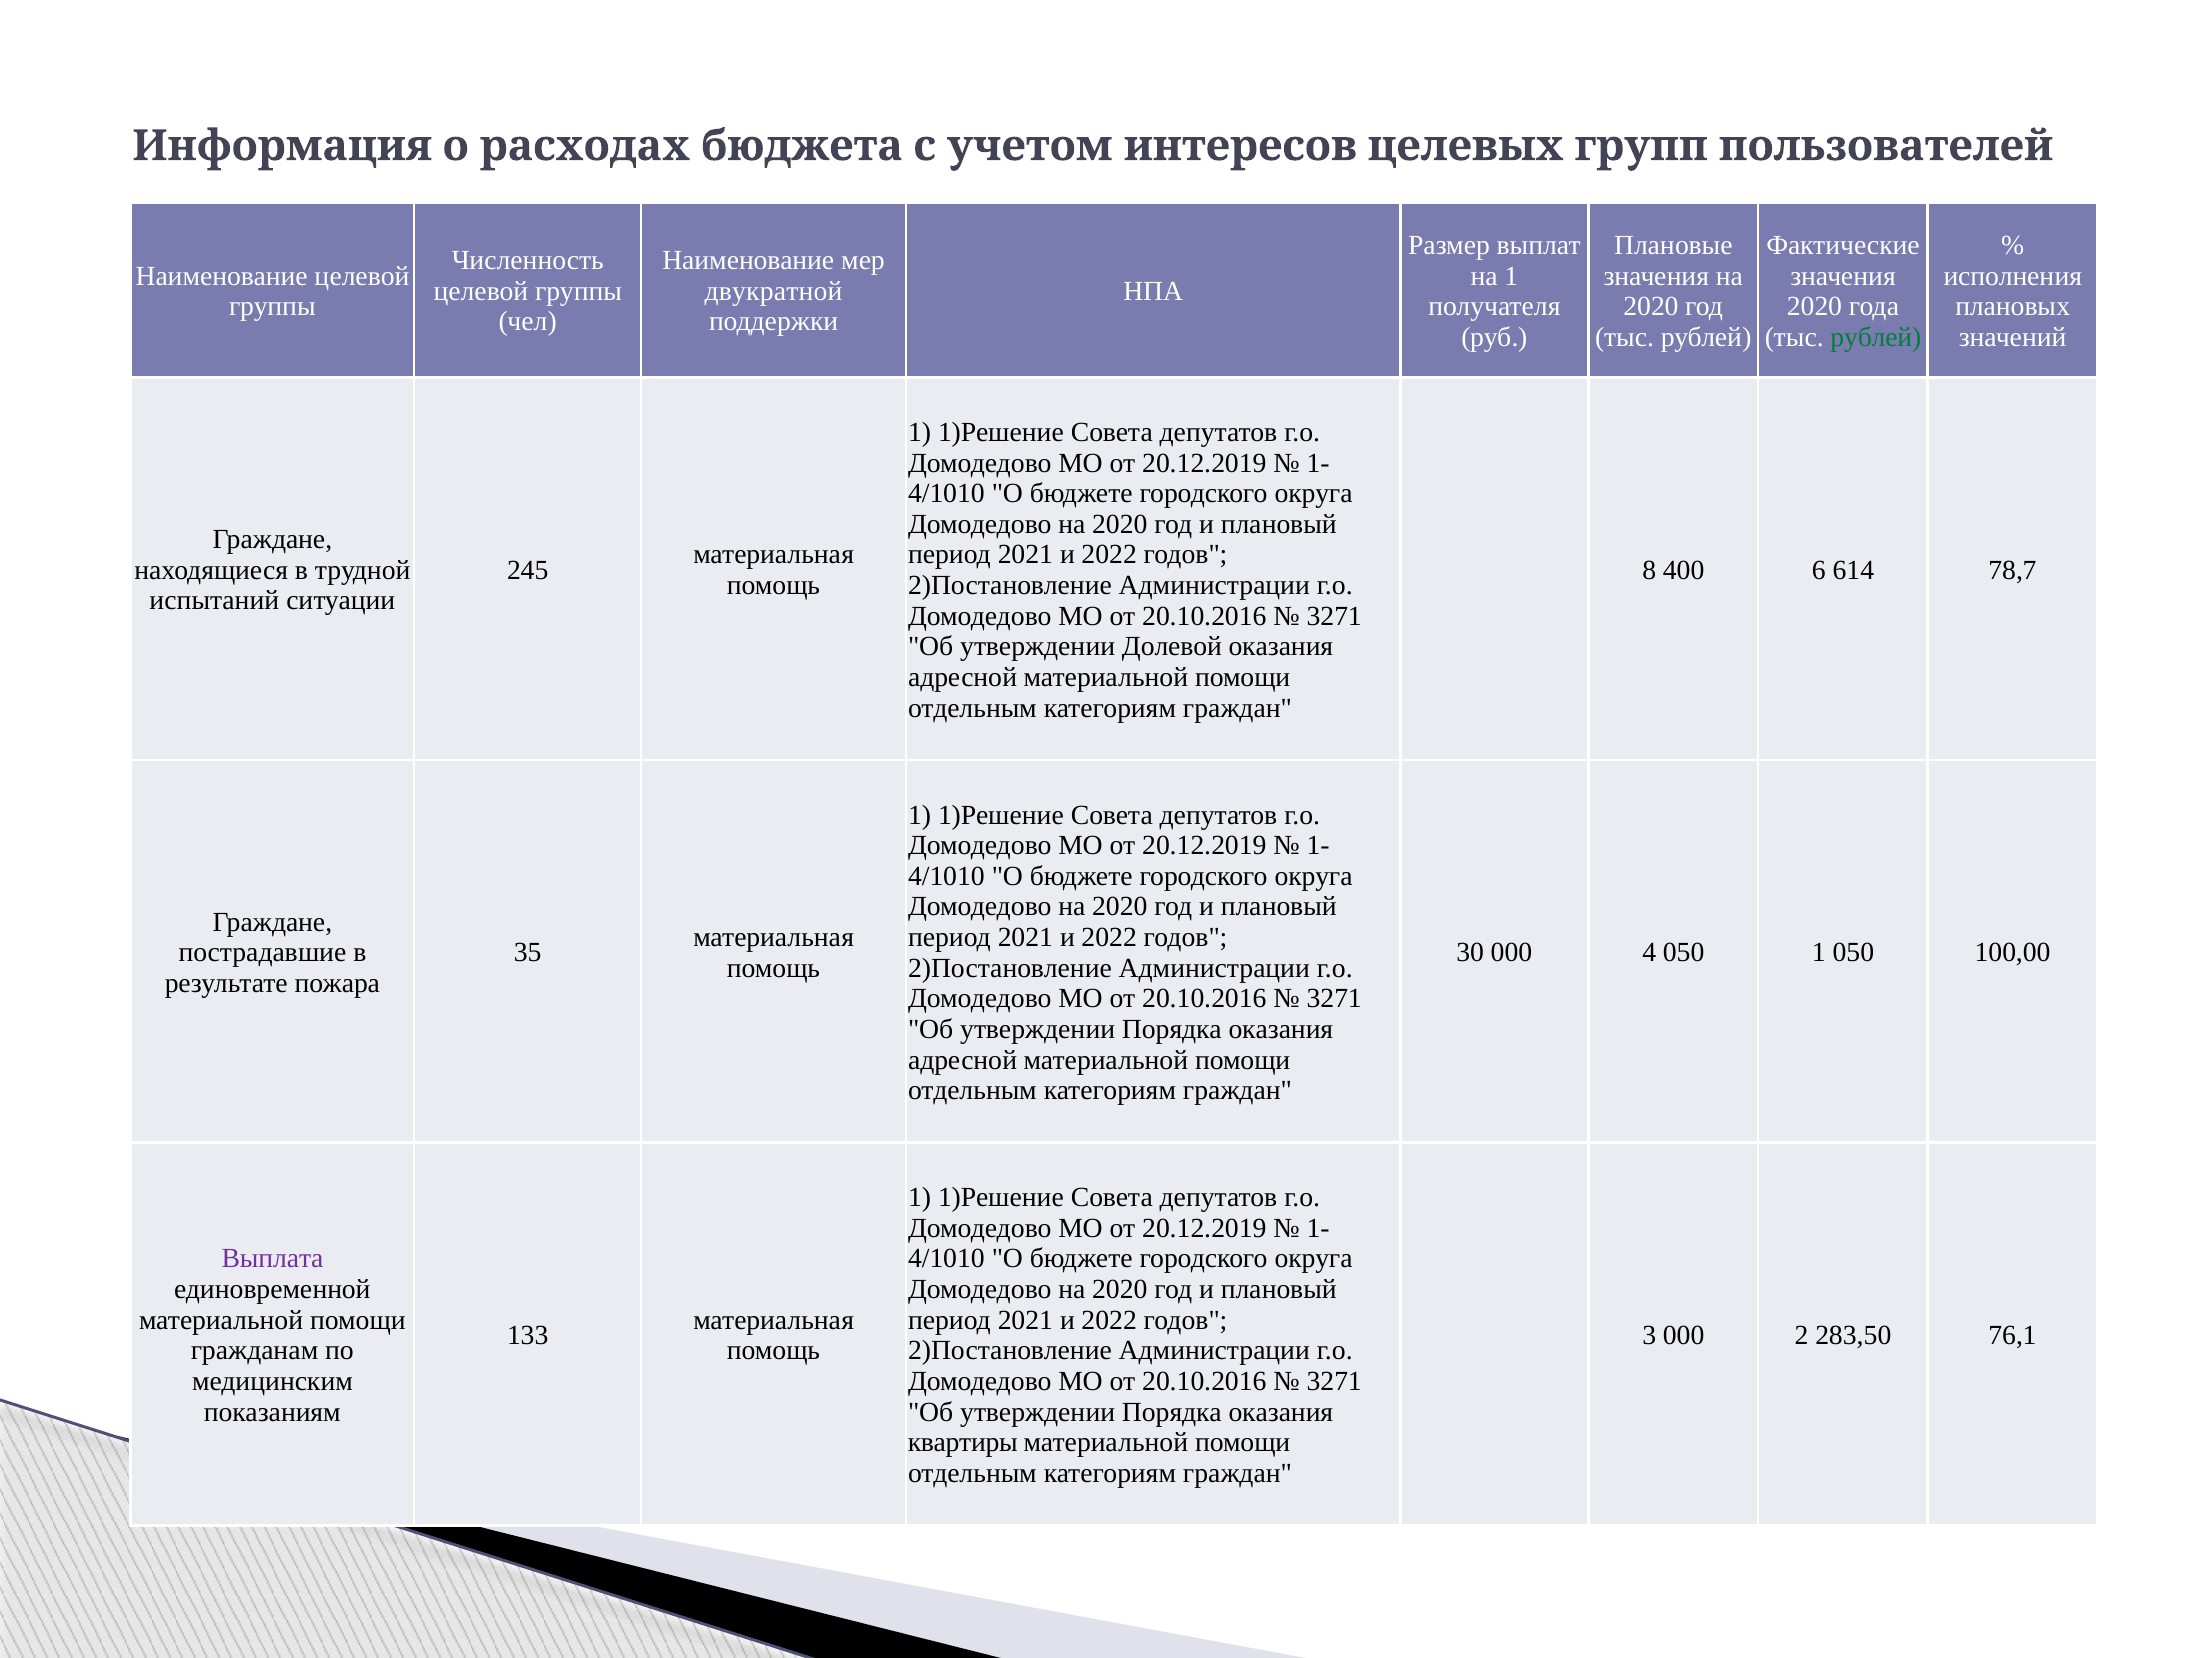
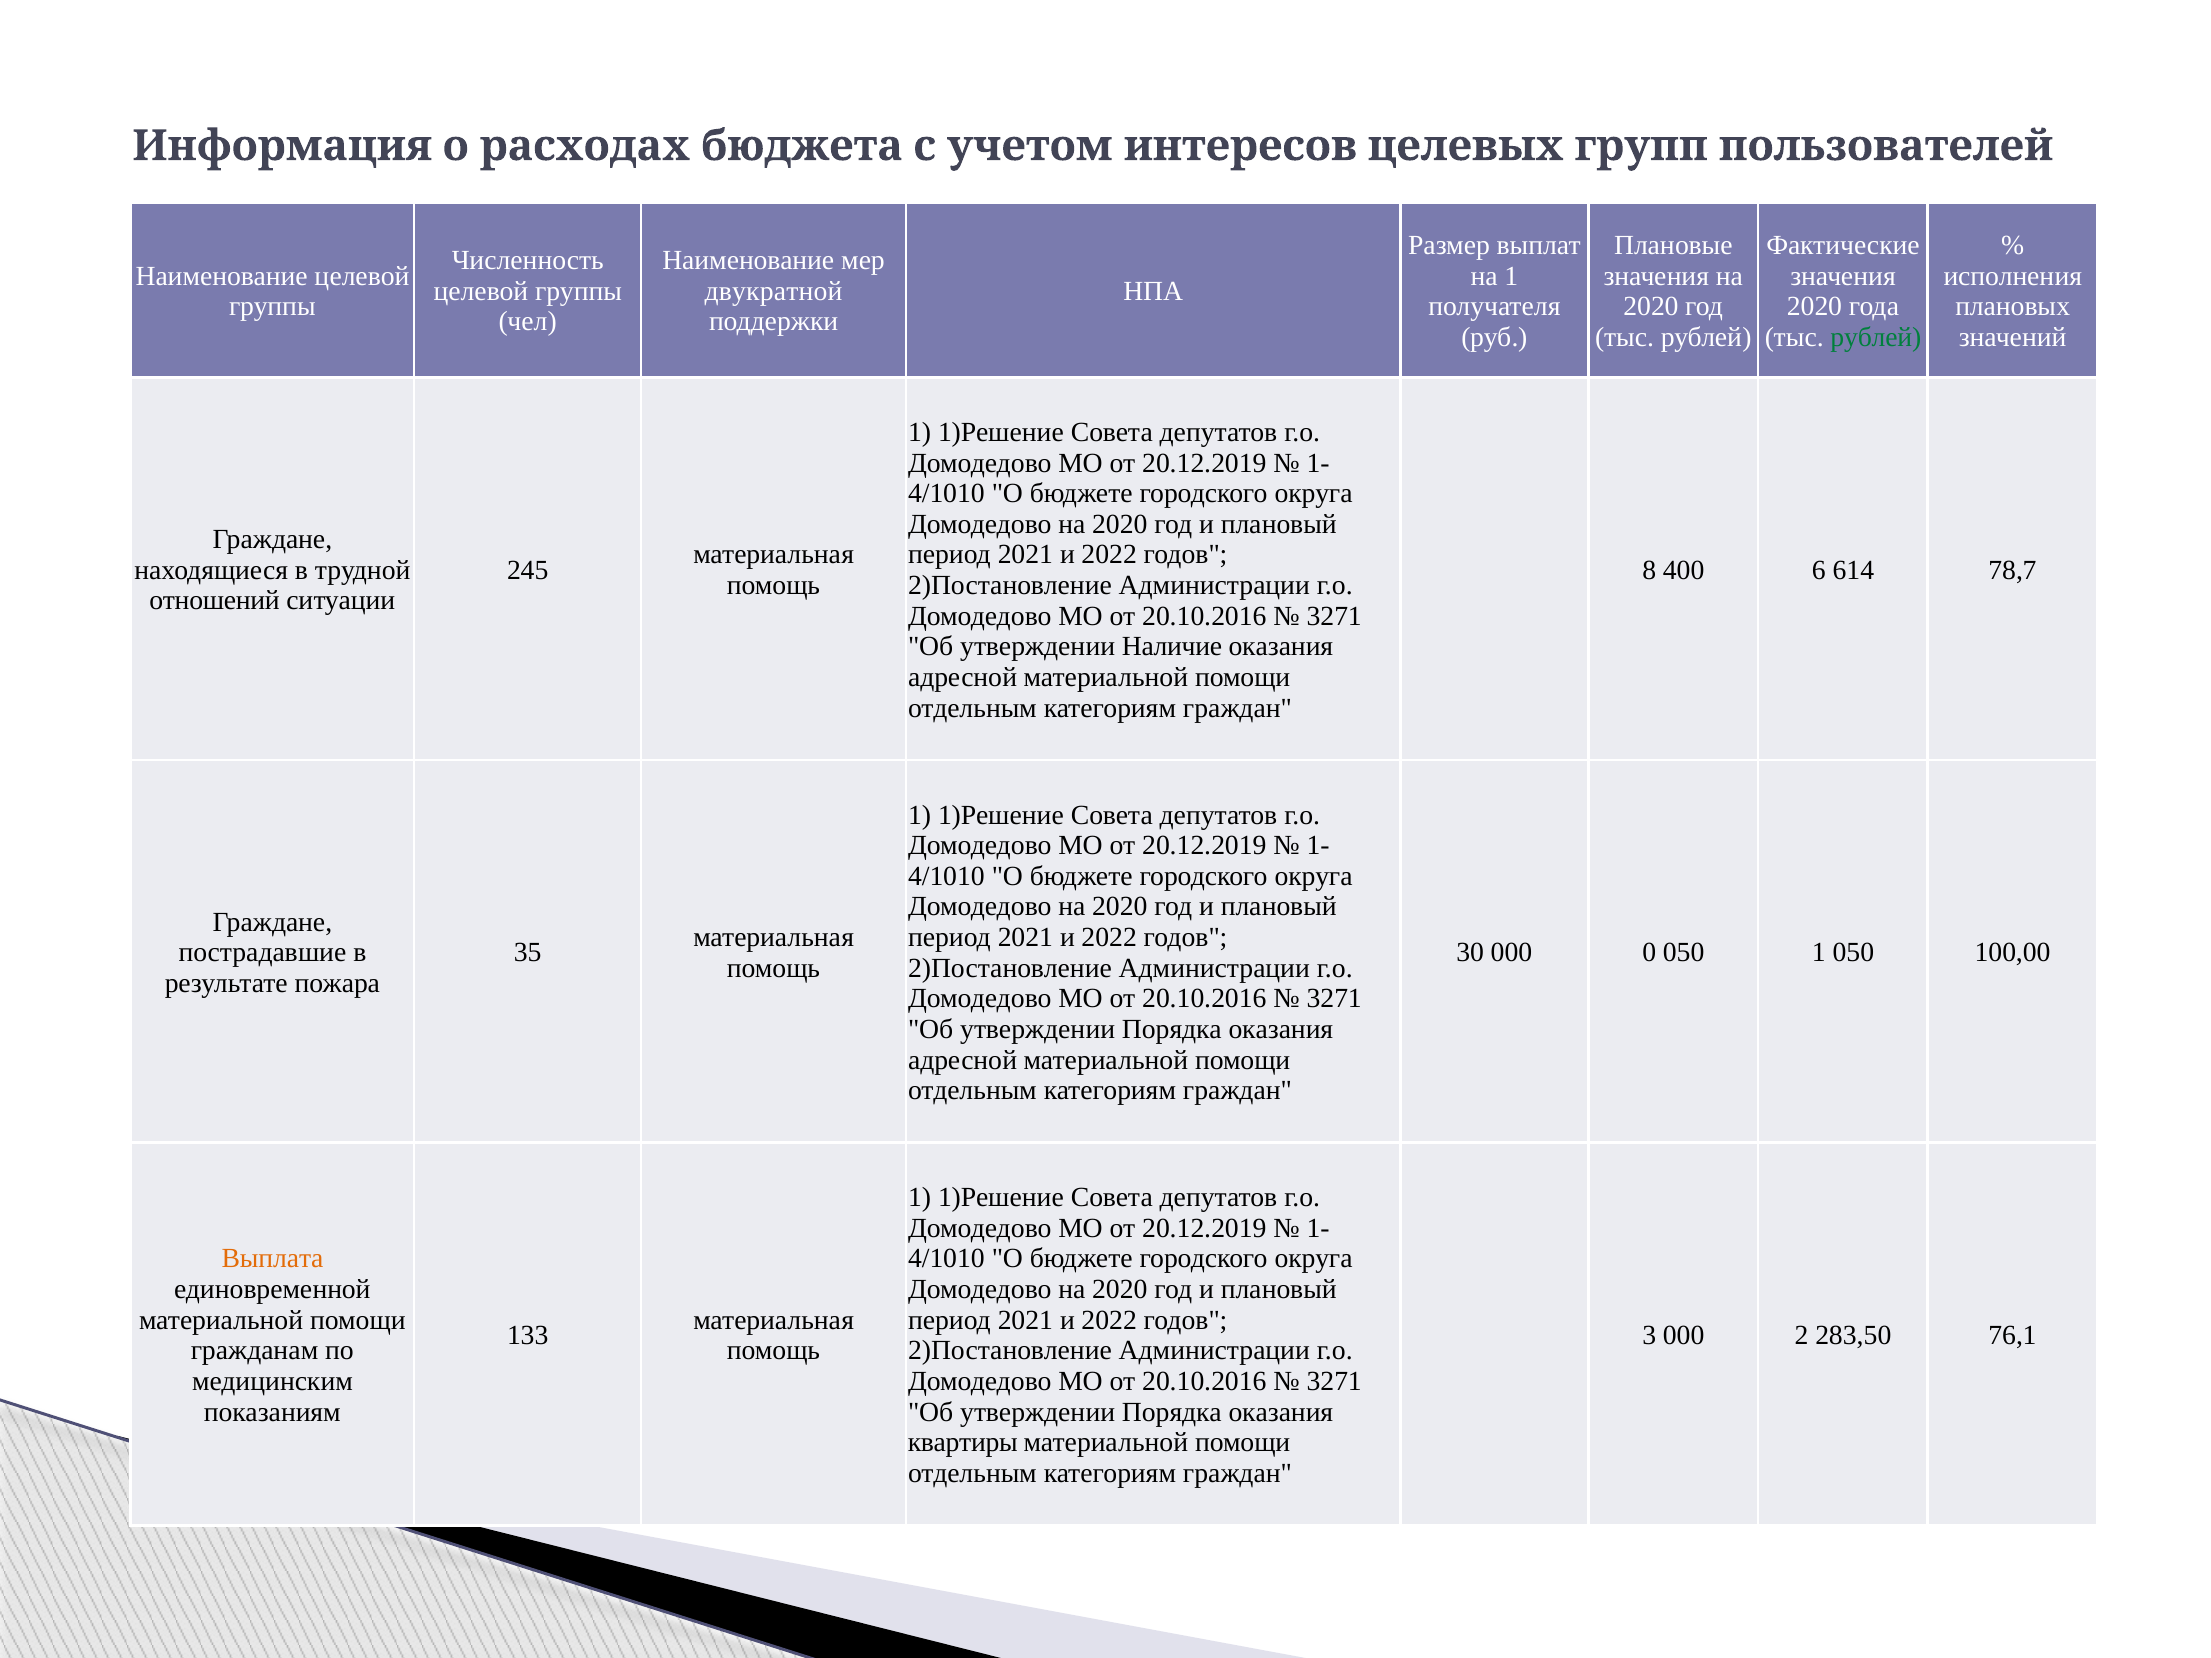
испытаний: испытаний -> отношений (215, 601)
Долевой: Долевой -> Наличие (1172, 647)
4: 4 -> 0 (1649, 953)
Выплата colour: purple -> orange (273, 1259)
